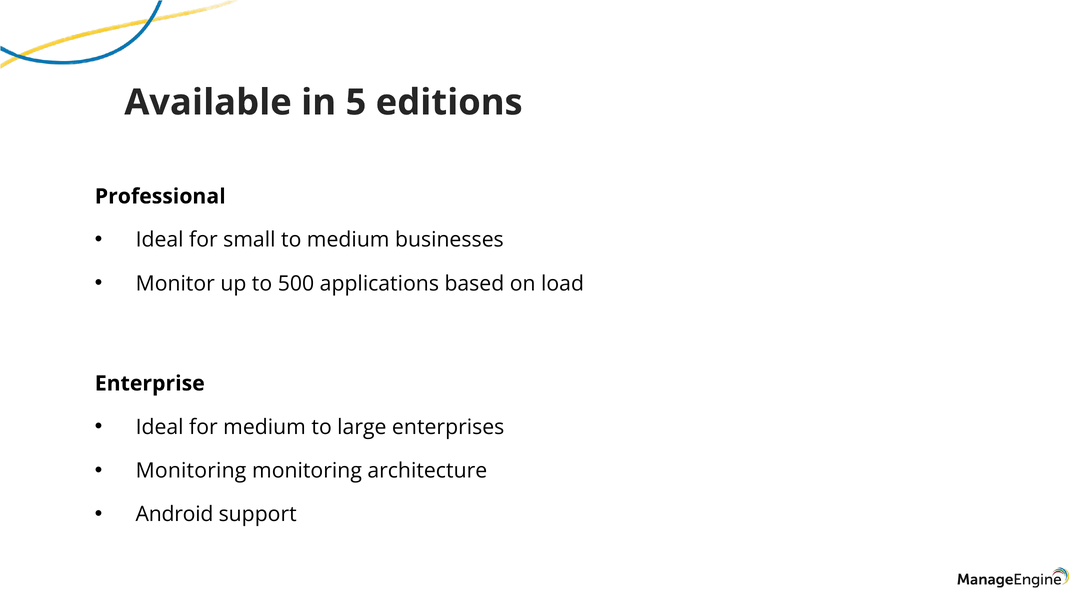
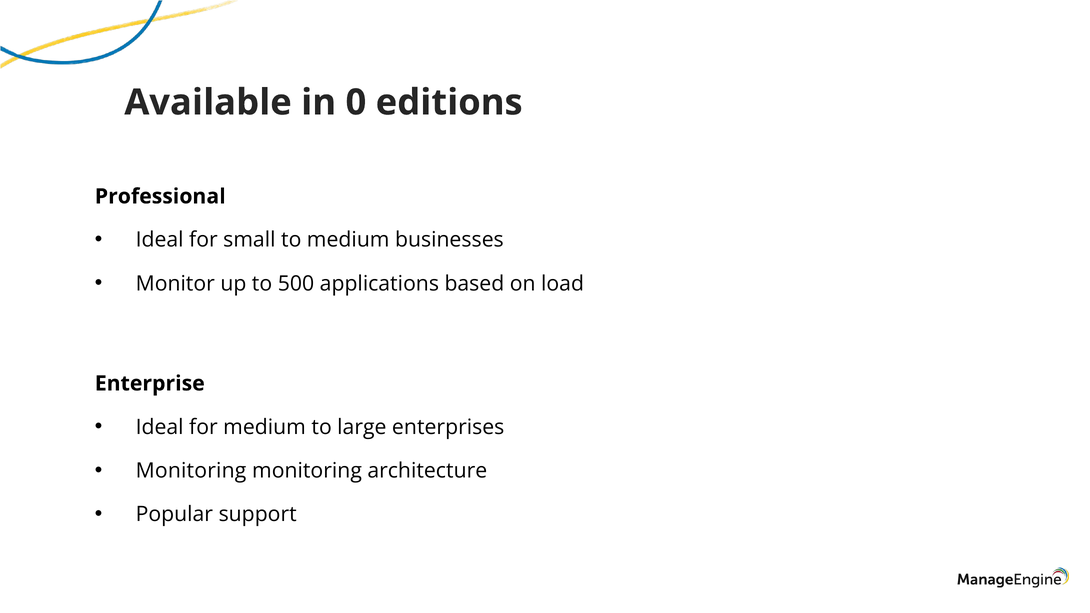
5: 5 -> 0 (356, 102)
Android: Android -> Popular (174, 514)
